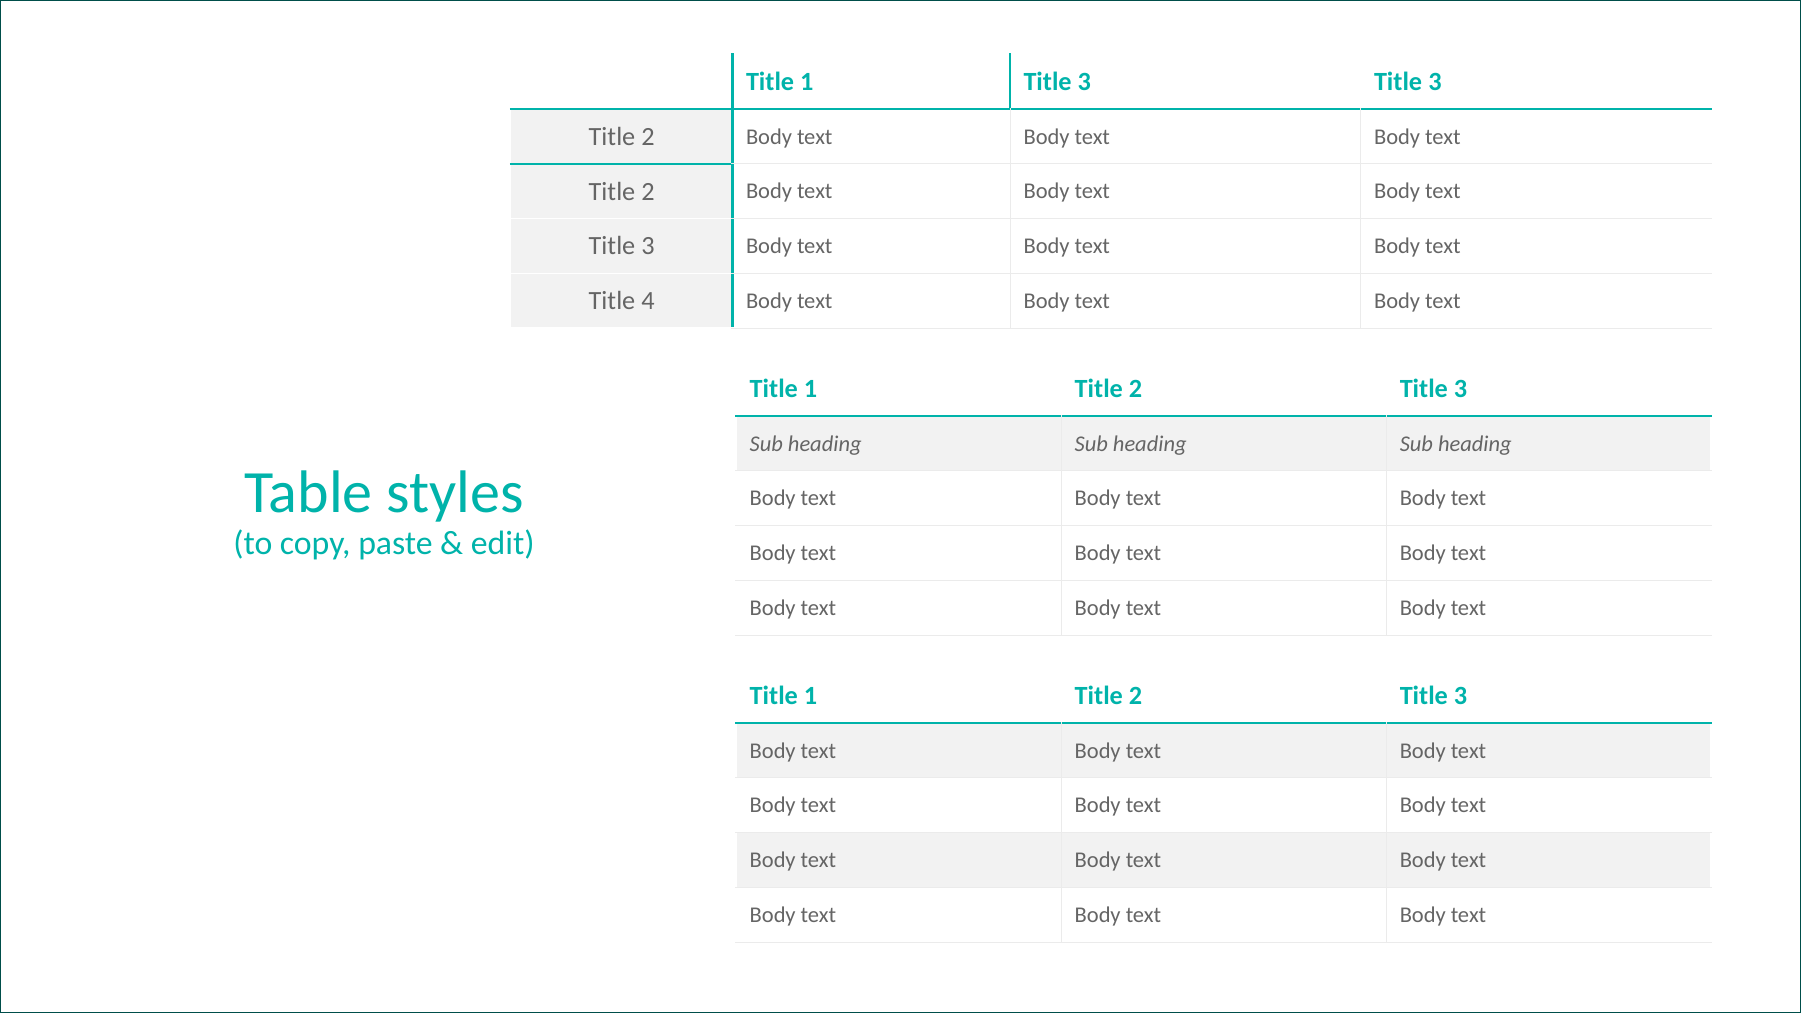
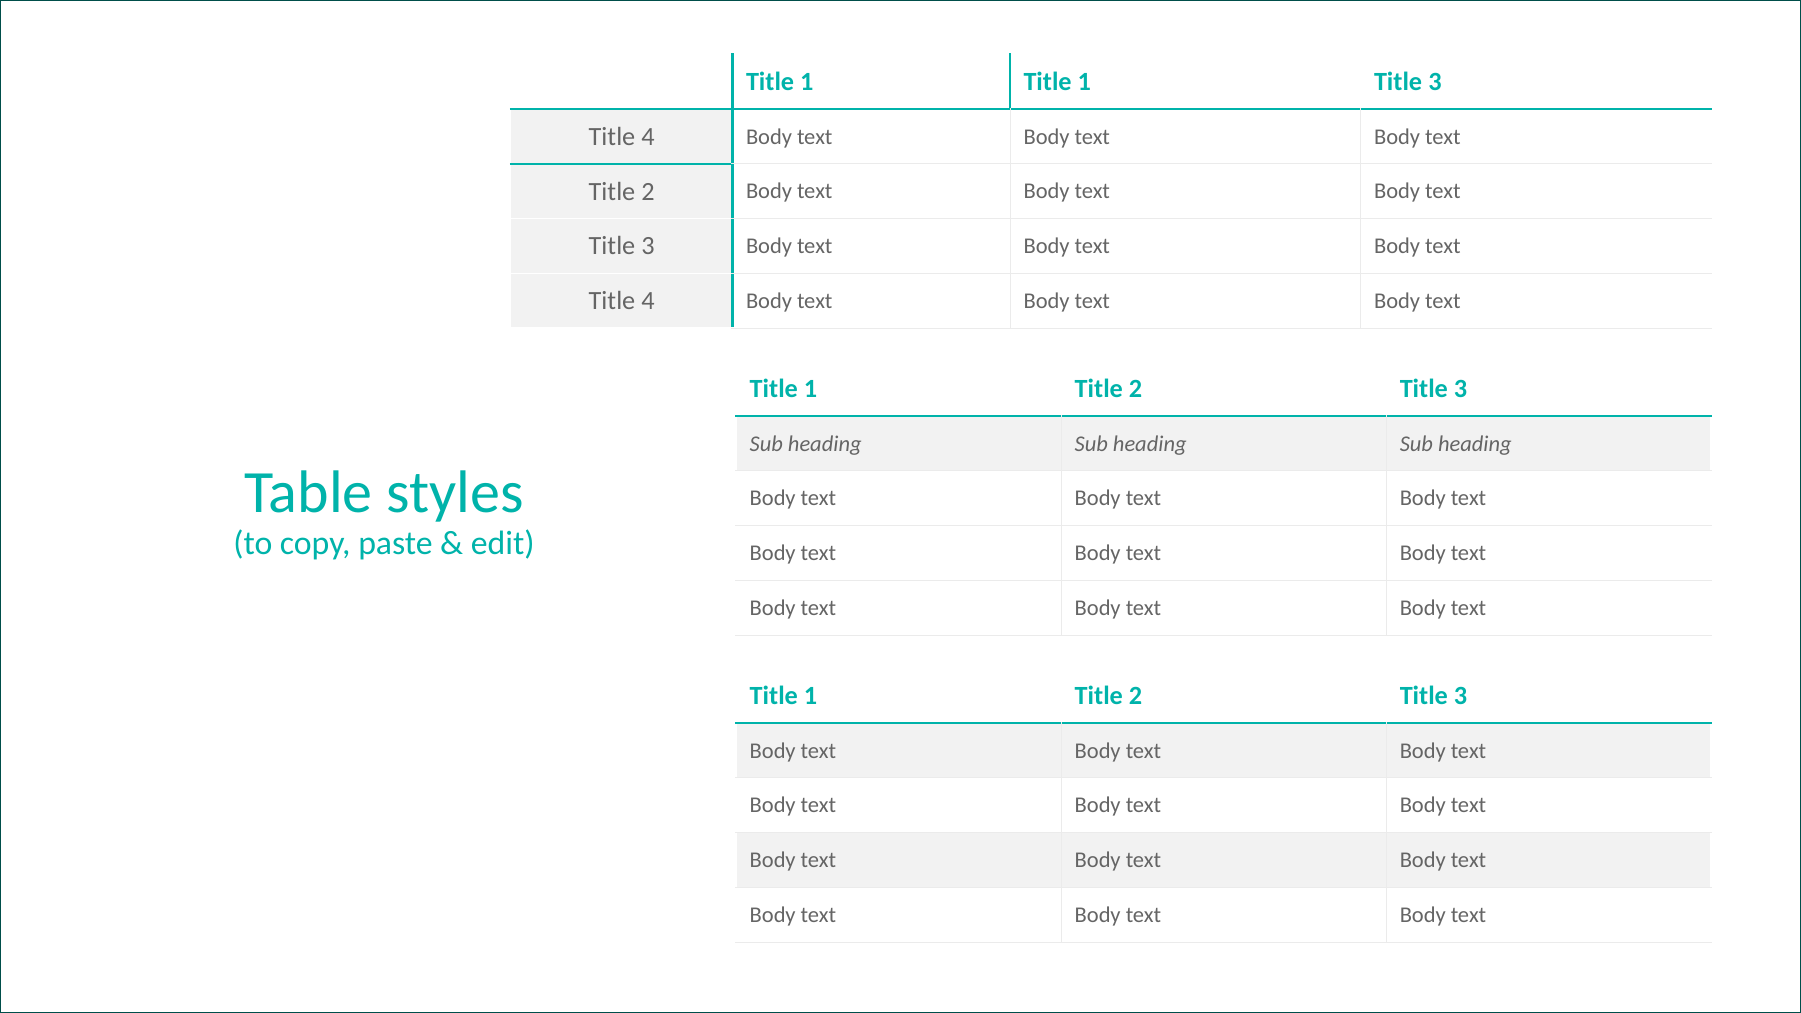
1 Title 3: 3 -> 1 (1084, 82)
2: 2 -> 4 (648, 137)
